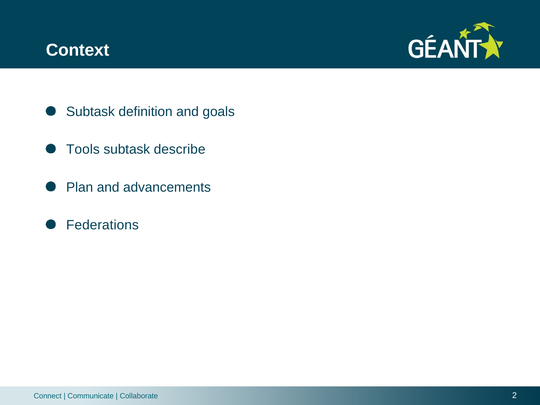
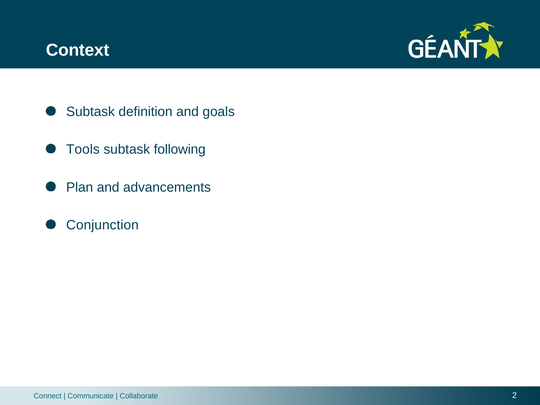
describe: describe -> following (180, 150)
Federations: Federations -> Conjunction (102, 225)
